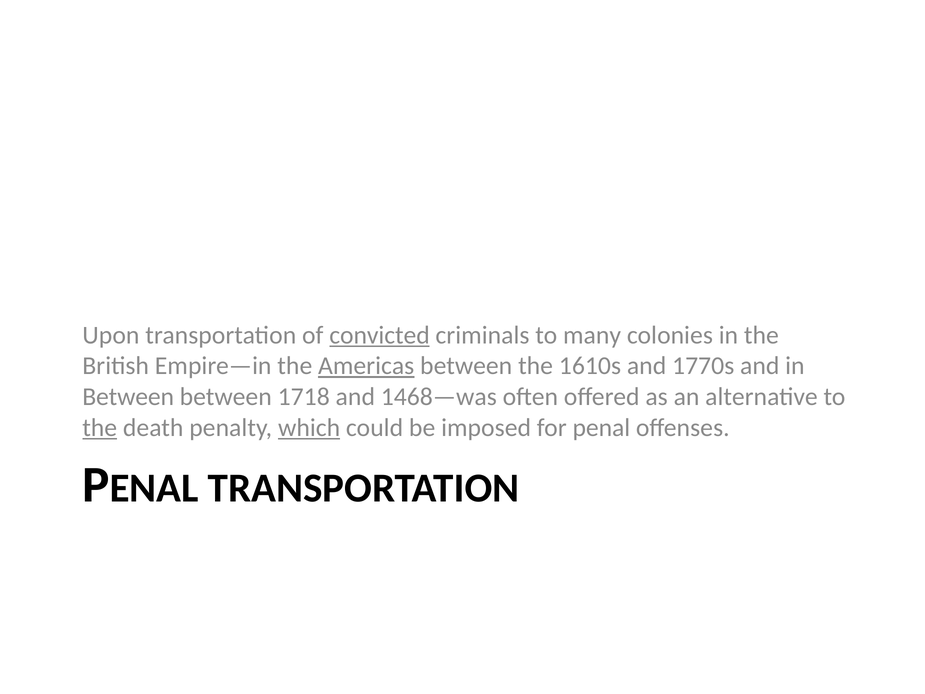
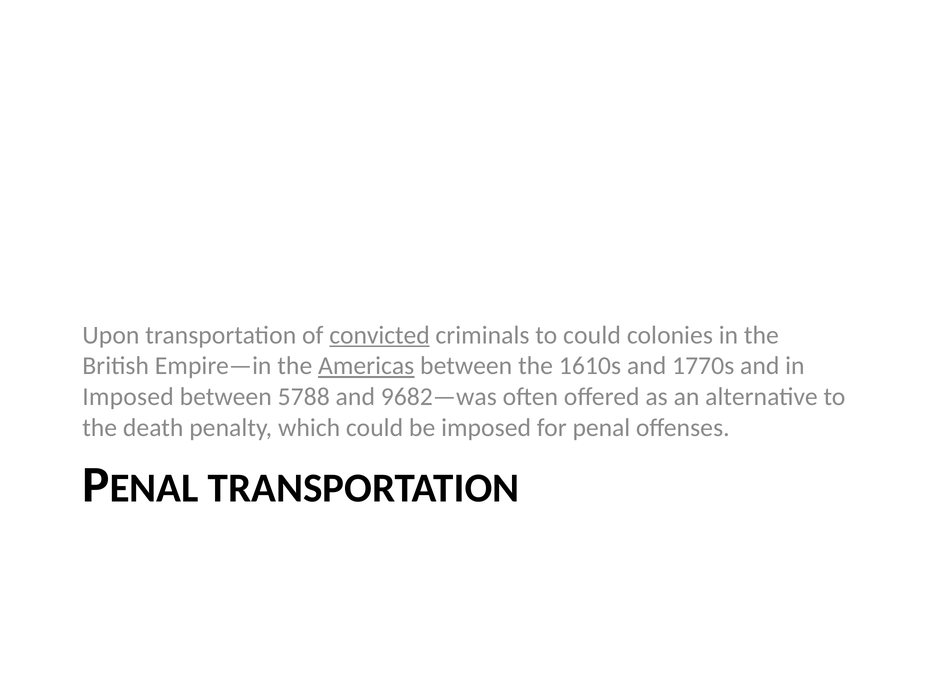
to many: many -> could (592, 335)
Between: Between -> Imposed (128, 397)
1718: 1718 -> 5788 (304, 397)
1468—was: 1468—was -> 9682—was (439, 397)
the underline: present -> none (100, 428)
which underline: present -> none (309, 428)
